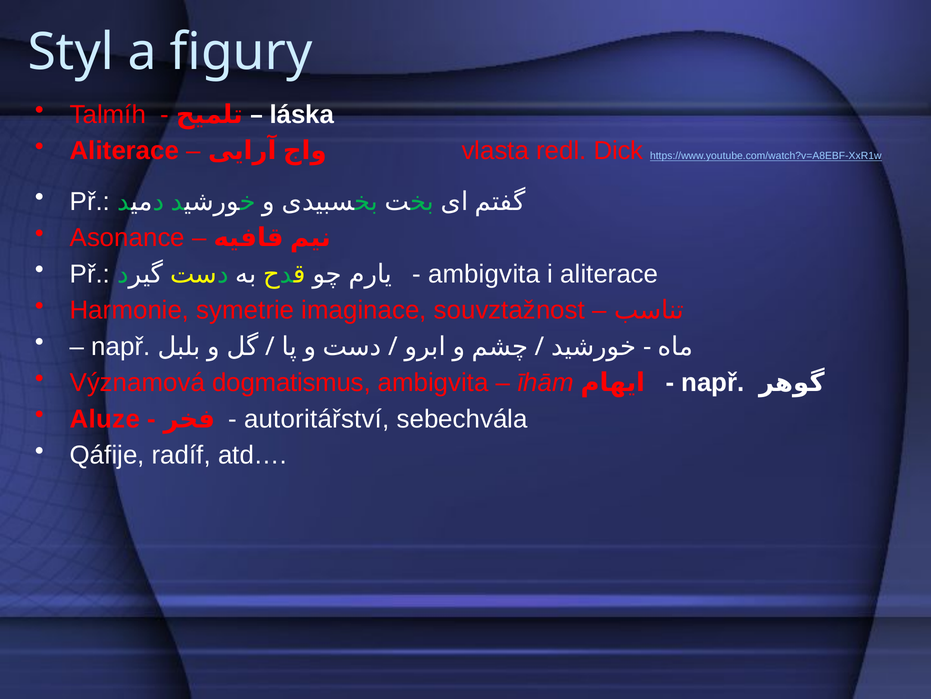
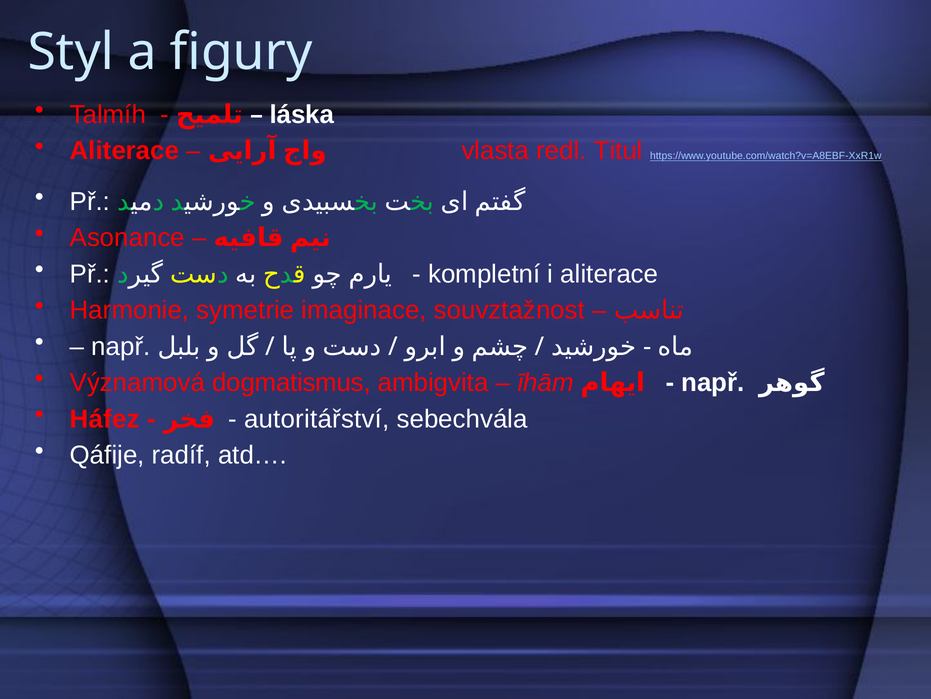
Dick: Dick -> Titul (618, 151)
ambigvita: ambigvita -> kompletní (484, 274)
Aluze: Aluze -> Háfez (105, 419)
